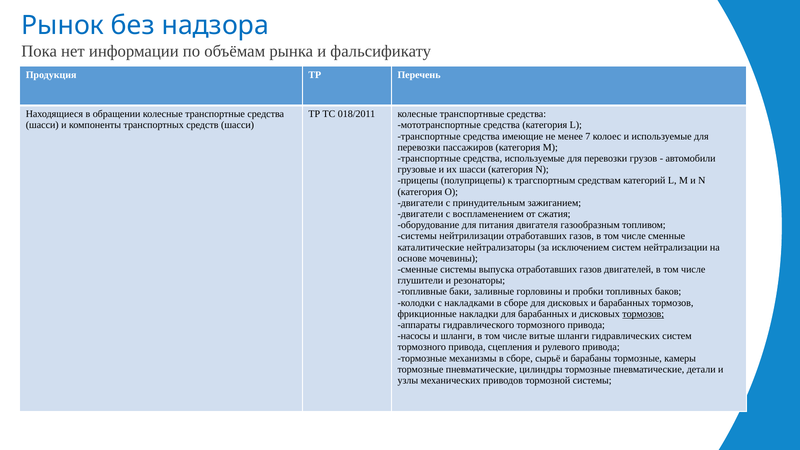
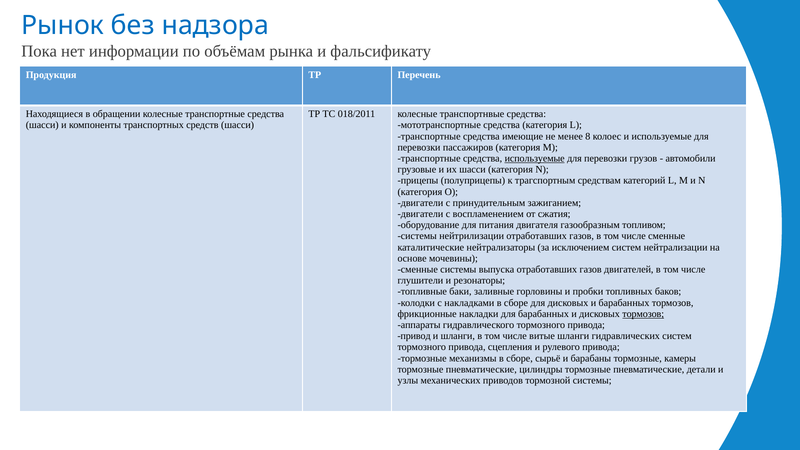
7: 7 -> 8 (588, 136)
используемые underline: none -> present (535, 158)
насосы: насосы -> привод (414, 336)
